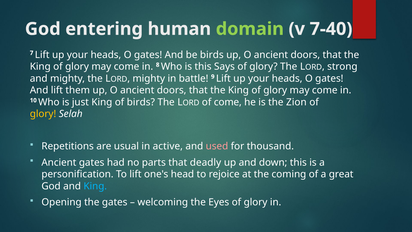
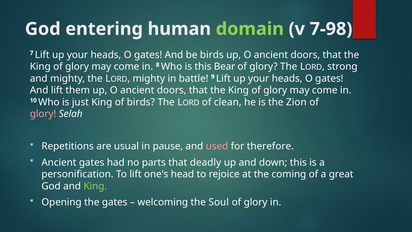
7-40: 7-40 -> 7-98 (331, 29)
Says: Says -> Bear (225, 67)
of come: come -> clean (228, 102)
glory colour: yellow -> pink (43, 114)
active: active -> pause (168, 146)
thousand: thousand -> therefore (270, 146)
King colour: light blue -> light green (95, 186)
Eyes: Eyes -> Soul (219, 202)
